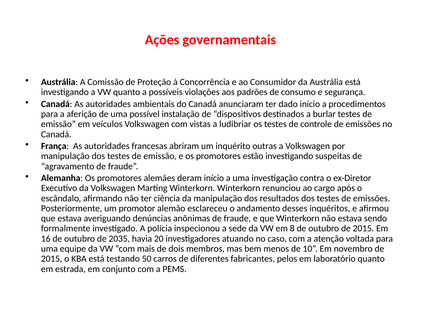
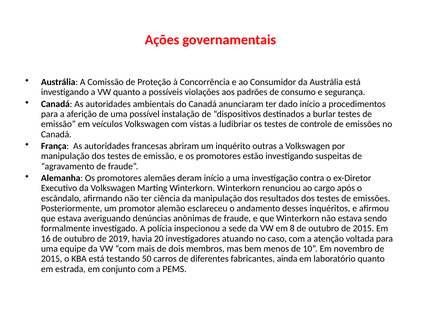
2035: 2035 -> 2019 (119, 238)
pelos: pelos -> ainda (287, 259)
